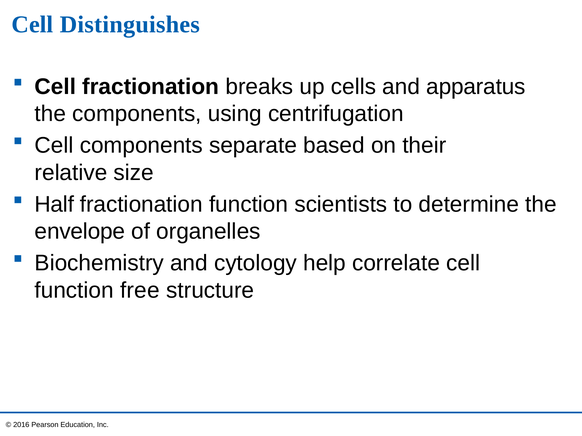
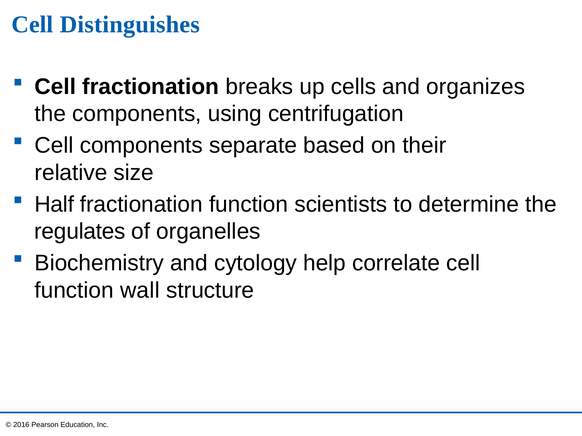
apparatus: apparatus -> organizes (476, 87)
envelope: envelope -> regulates (80, 232)
free: free -> wall (140, 291)
